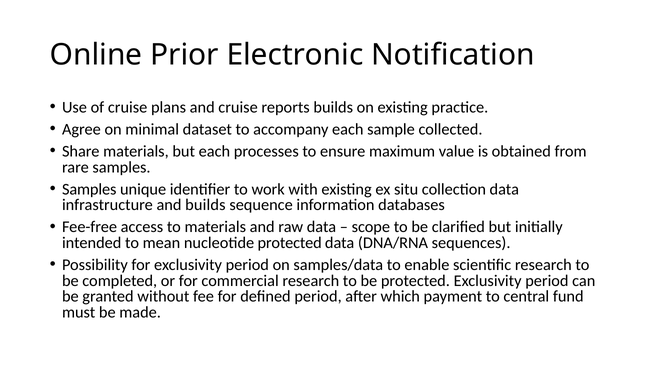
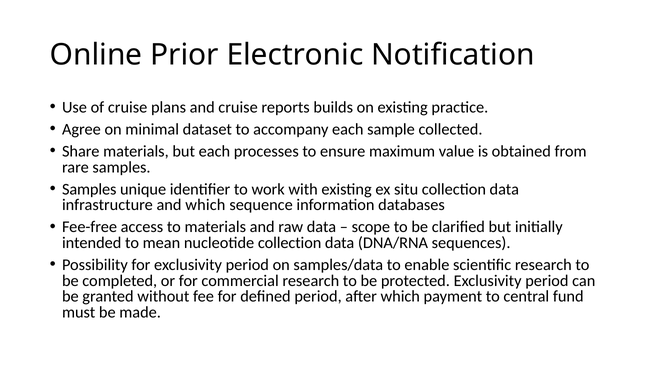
and builds: builds -> which (205, 205)
nucleotide protected: protected -> collection (290, 243)
